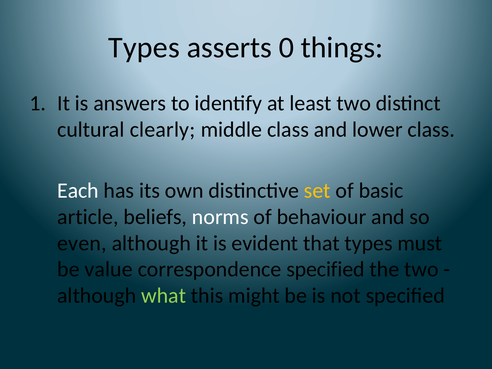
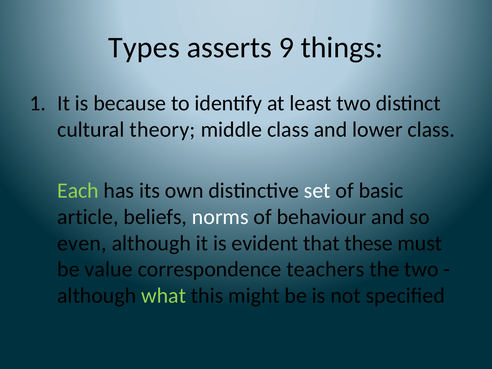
0: 0 -> 9 (286, 48)
answers: answers -> because (130, 103)
clearly: clearly -> theory (162, 129)
Each colour: white -> light green (78, 191)
set colour: yellow -> white (317, 191)
that types: types -> these (369, 243)
correspondence specified: specified -> teachers (325, 269)
